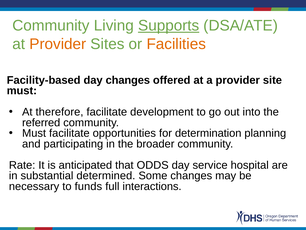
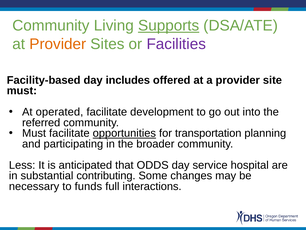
Facilities colour: orange -> purple (176, 44)
day changes: changes -> includes (128, 80)
therefore: therefore -> operated (59, 112)
opportunities underline: none -> present (124, 133)
determination: determination -> transportation (208, 133)
Rate: Rate -> Less (22, 165)
determined: determined -> contributing (106, 175)
